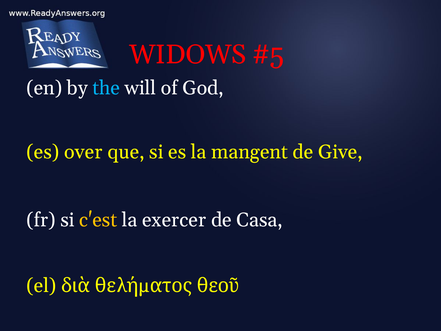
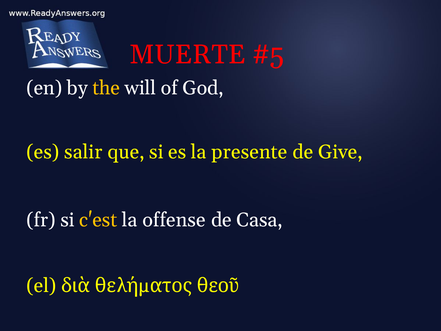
WIDOWS: WIDOWS -> MUERTE (188, 54)
the colour: light blue -> yellow (106, 88)
over: over -> salir (83, 152)
mangent: mangent -> presente (249, 152)
exercer: exercer -> offense (174, 220)
